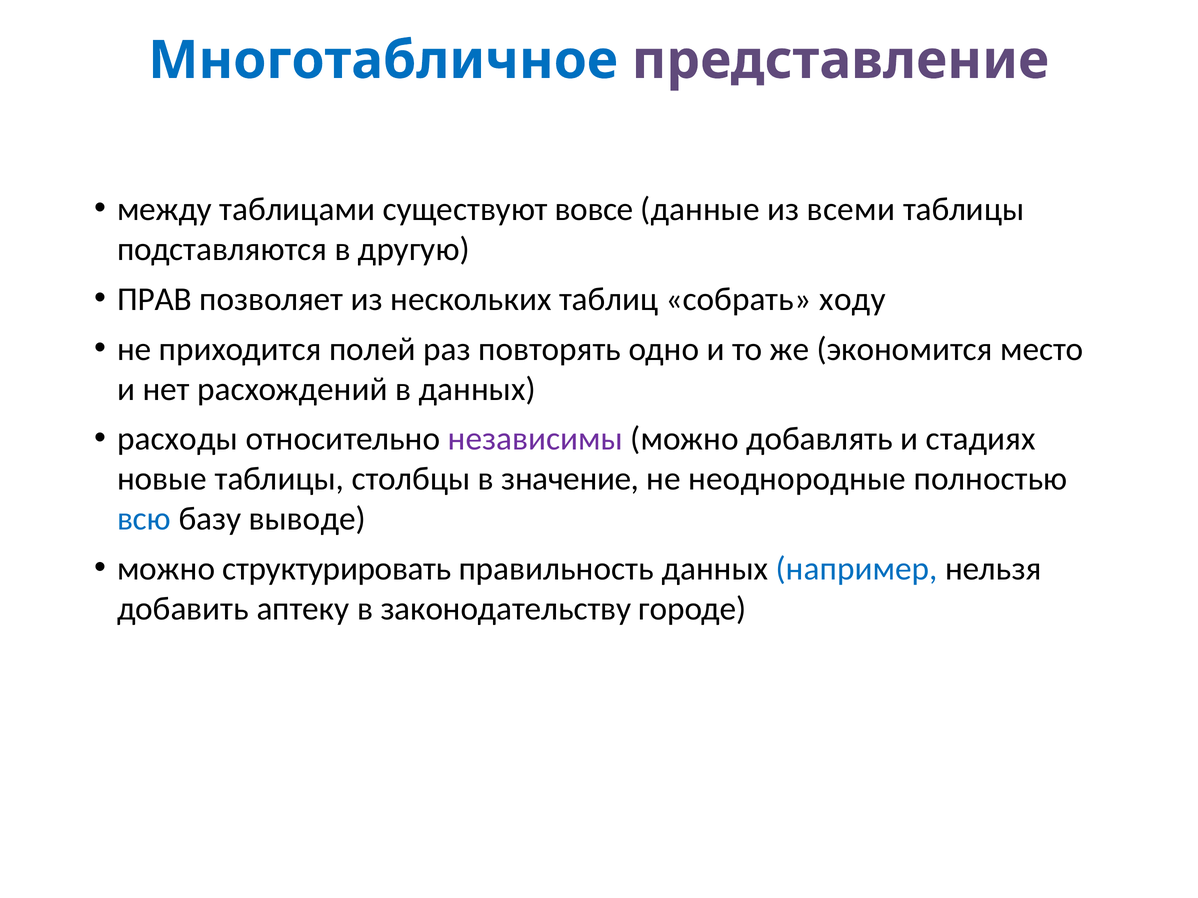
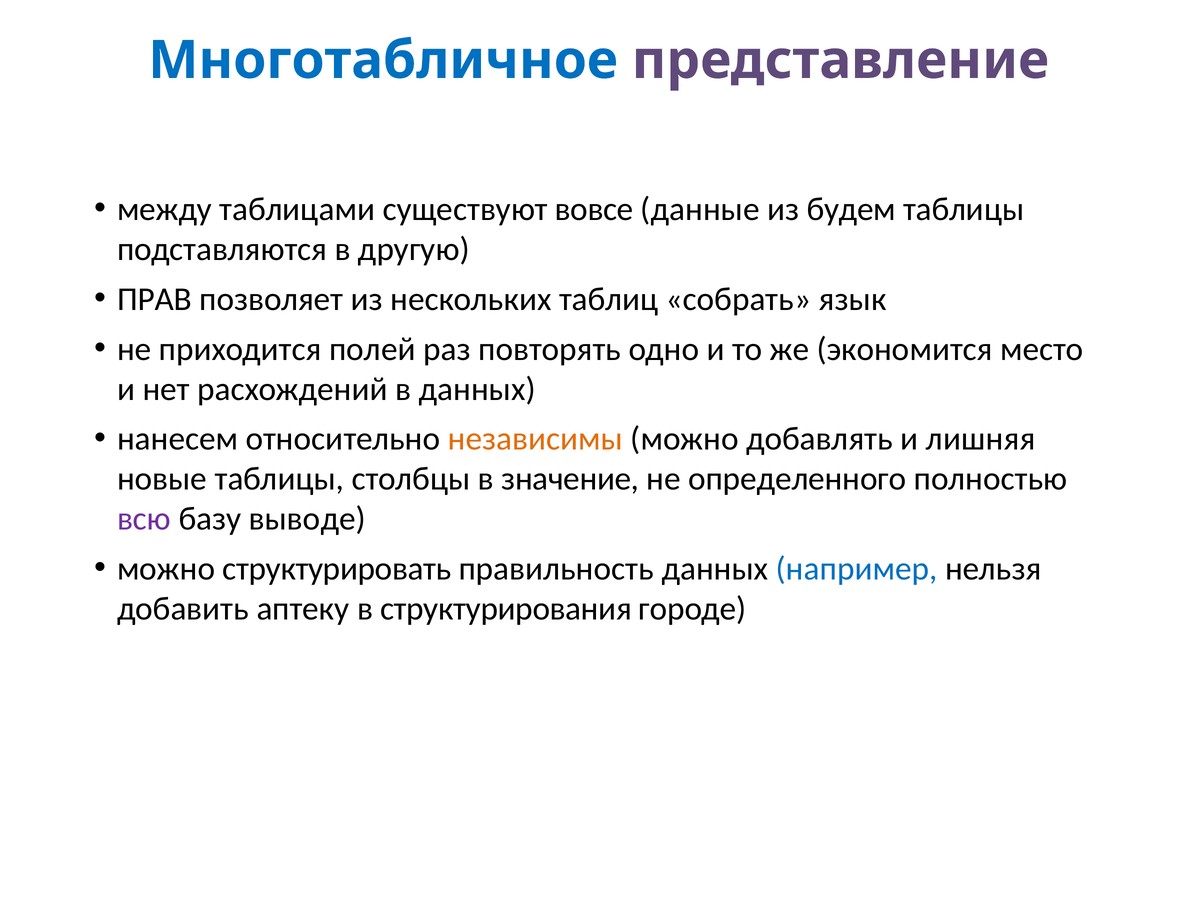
всеми: всеми -> будем (851, 210)
ходу: ходу -> язык (853, 299)
расходы: расходы -> нанесем (178, 439)
независимы colour: purple -> orange (535, 439)
стадиях: стадиях -> лишняя (981, 439)
неоднородные: неоднородные -> определенного (797, 479)
всю colour: blue -> purple (144, 519)
законодательству: законодательству -> структурирования (506, 609)
